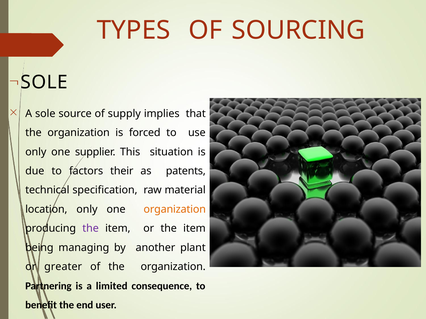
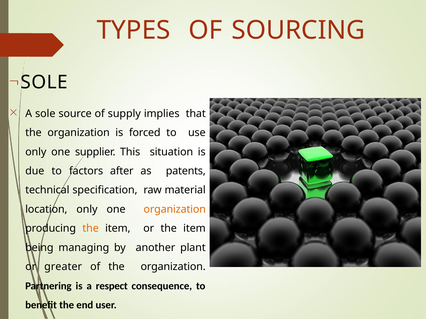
their: their -> after (122, 171)
the colour: purple -> orange (91, 229)
limited: limited -> respect (112, 286)
